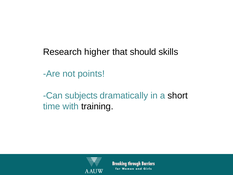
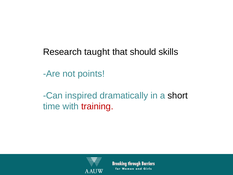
higher: higher -> taught (97, 52)
subjects: subjects -> inspired (81, 95)
training colour: black -> red (97, 106)
